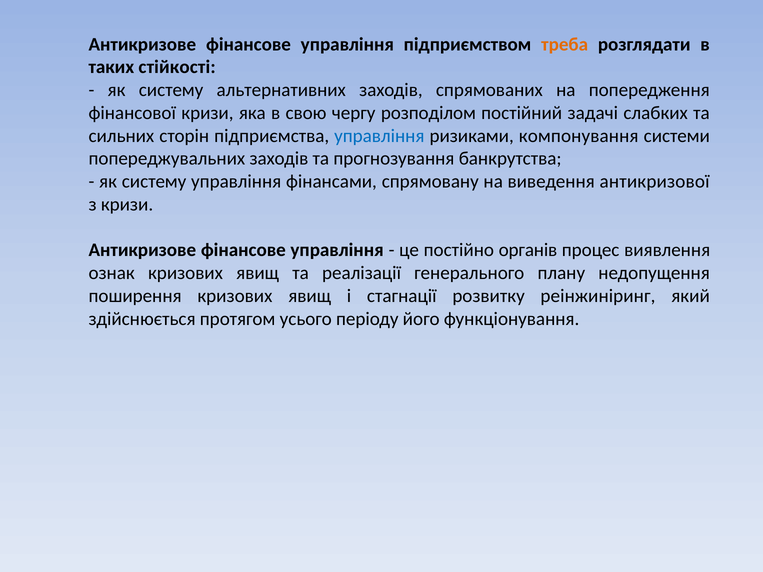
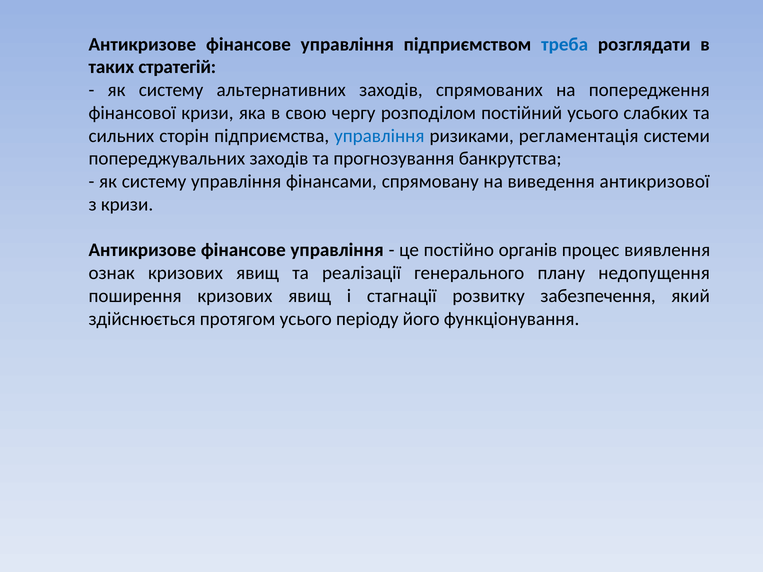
треба colour: orange -> blue (565, 44)
стійкості: стійкості -> стратегій (177, 67)
постійний задачі: задачі -> усього (593, 113)
компонування: компонування -> регламентація (579, 136)
реінжиніринг: реінжиніринг -> забезпечення (598, 296)
